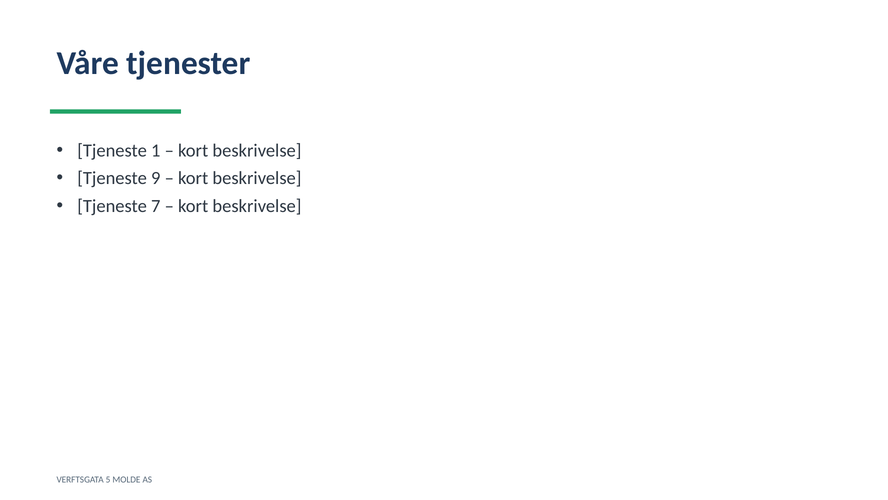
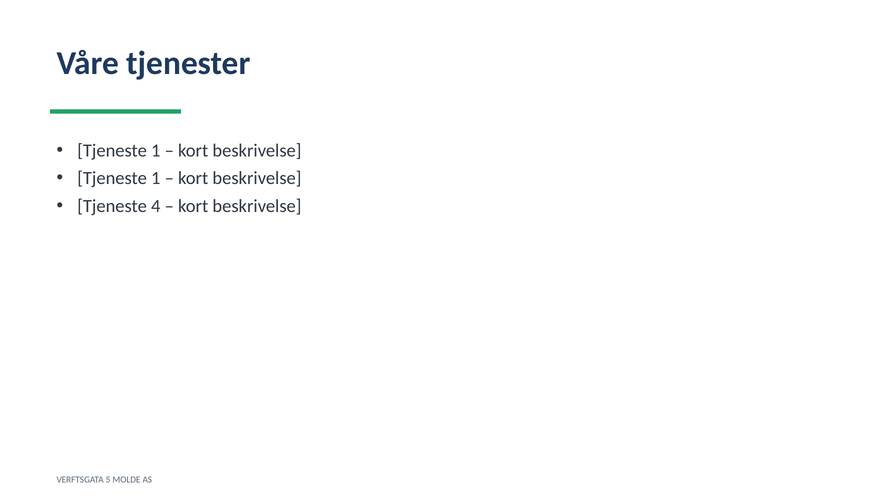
9: 9 -> 1 (156, 178)
7: 7 -> 4 (156, 206)
